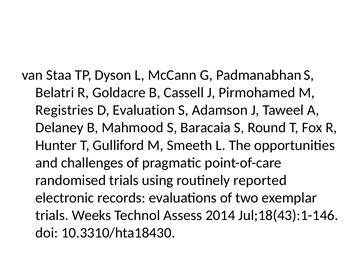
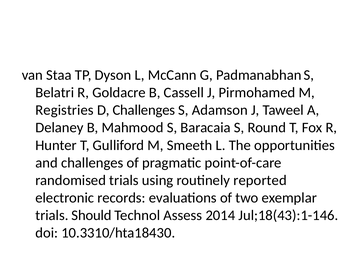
D Evaluation: Evaluation -> Challenges (144, 110)
Weeks: Weeks -> Should (91, 216)
